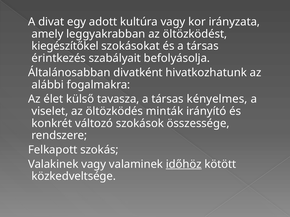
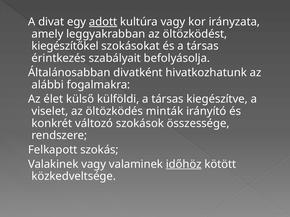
adott underline: none -> present (103, 22)
tavasza: tavasza -> külföldi (118, 99)
kényelmes: kényelmes -> kiegészítve (217, 99)
